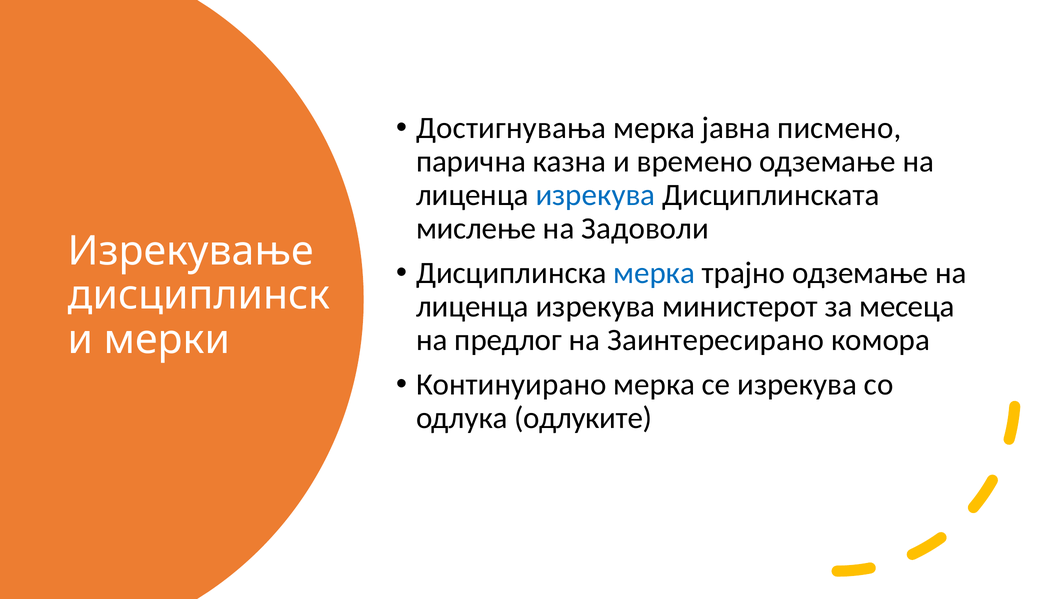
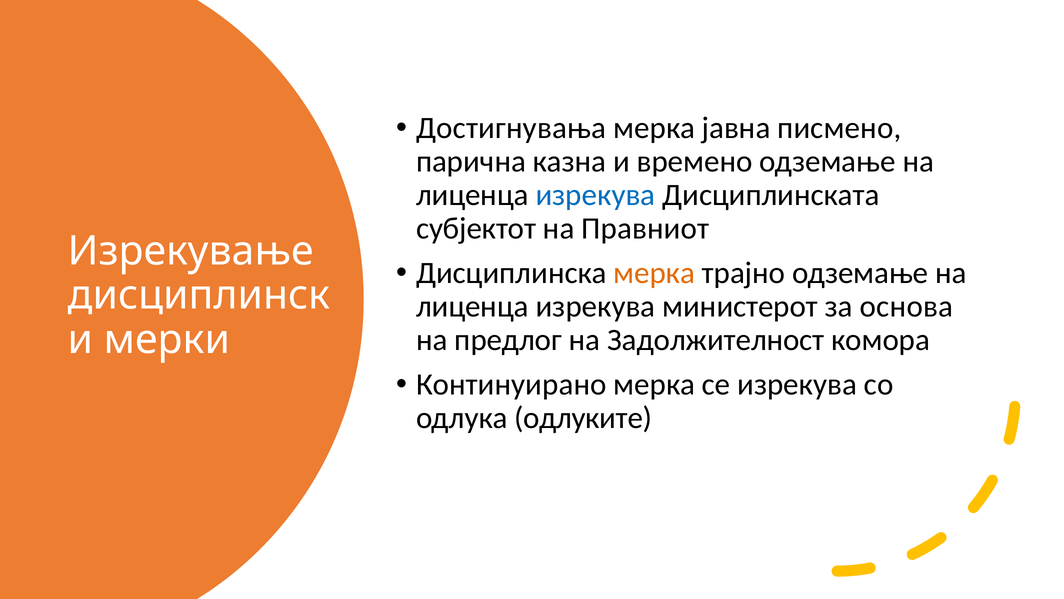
мислење: мислење -> субјектот (476, 228)
Задоволи: Задоволи -> Правниот (645, 228)
мерка colour: blue -> orange (654, 273)
месеца: месеца -> основа (907, 306)
Заинтересирано: Заинтересирано -> Задолжителност (716, 340)
